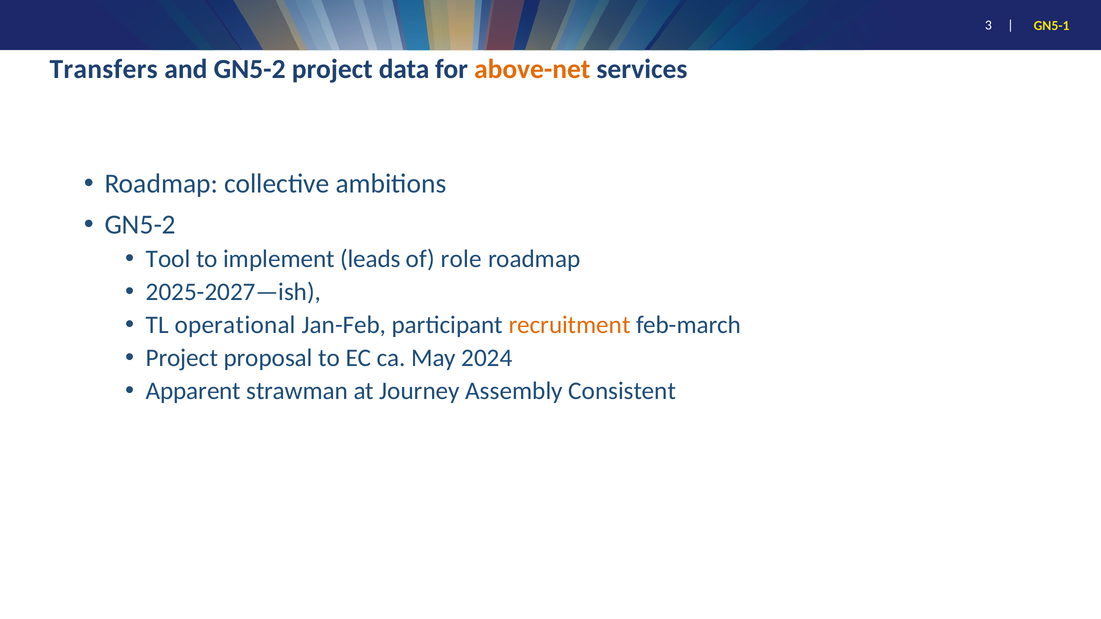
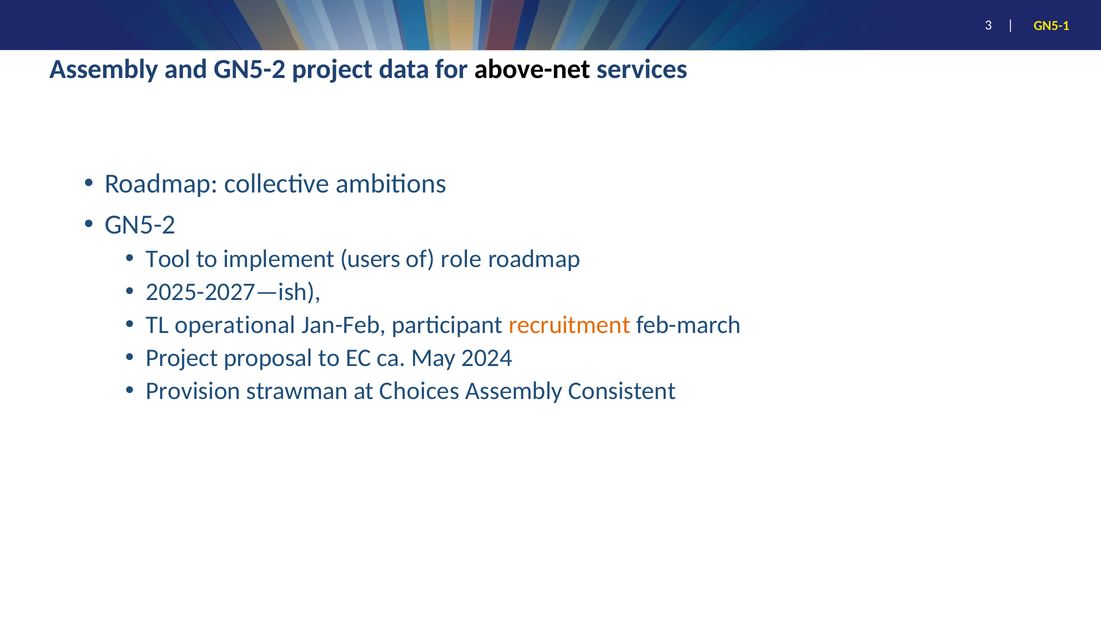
Transfers: Transfers -> Assembly (104, 69)
above-net colour: orange -> black (532, 69)
leads: leads -> users (370, 259)
Apparent: Apparent -> Provision (193, 391)
Journey: Journey -> Choices (420, 391)
